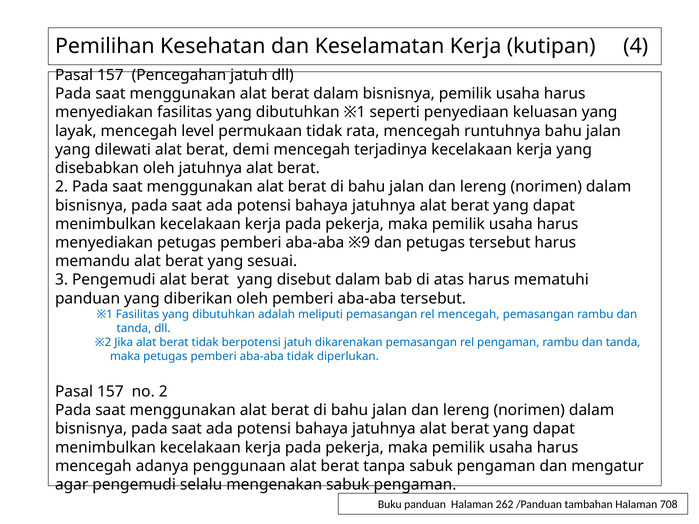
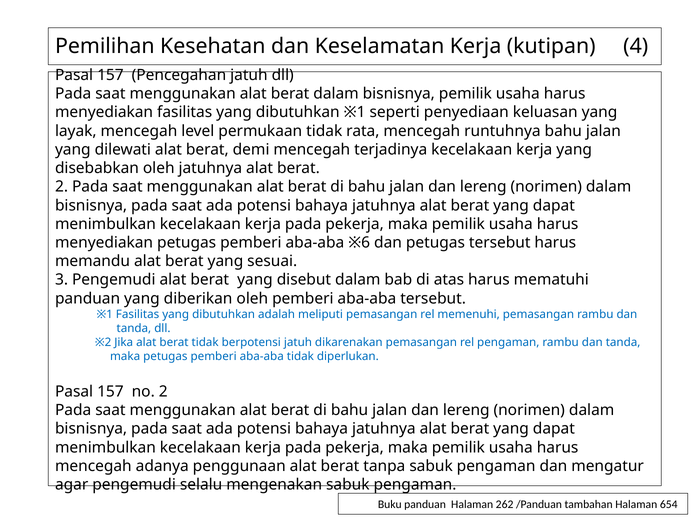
※9: ※9 -> ※6 (359, 243)
rel mencegah: mencegah -> memenuhi (469, 315)
708: 708 -> 654 (669, 505)
